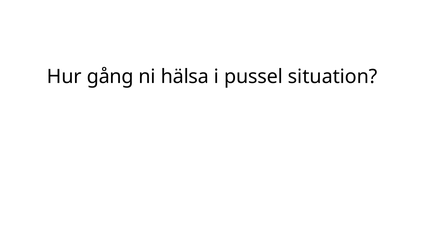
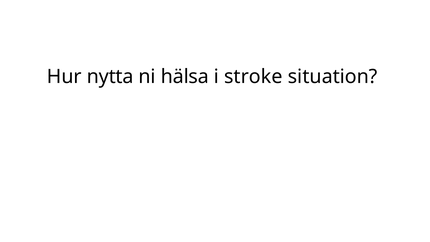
gång: gång -> nytta (110, 77)
pussel: pussel -> stroke (253, 77)
